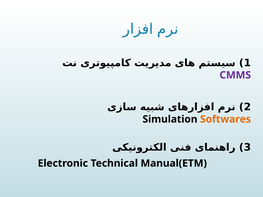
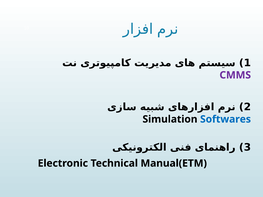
Softwares colour: orange -> blue (226, 119)
